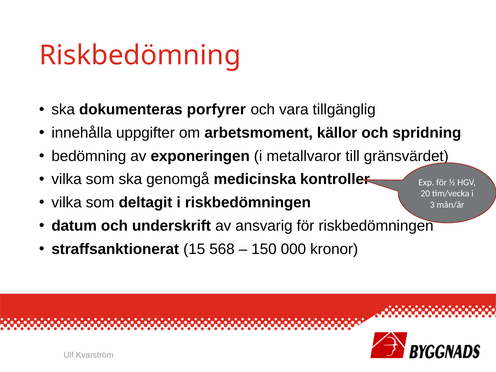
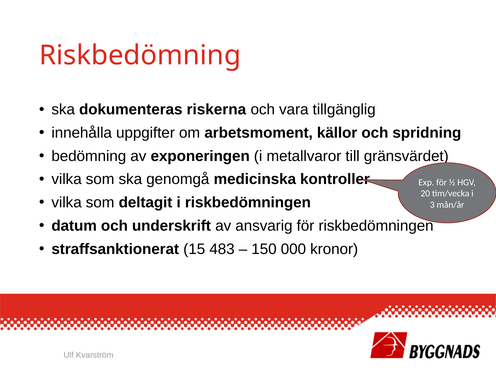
porfyrer: porfyrer -> riskerna (216, 110)
568: 568 -> 483 (222, 249)
